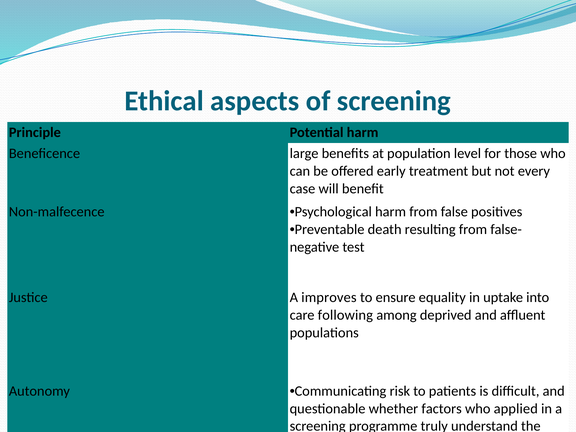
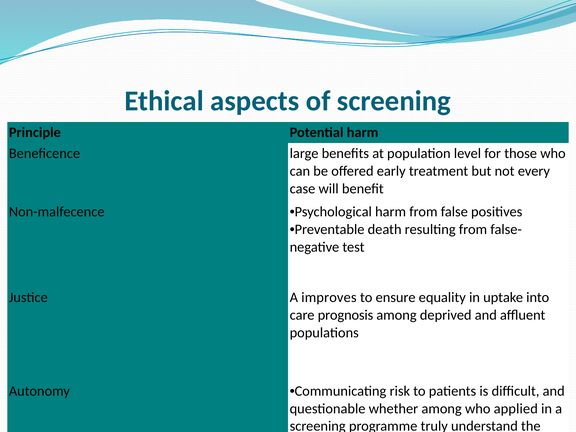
following: following -> prognosis (345, 315)
whether factors: factors -> among (442, 409)
